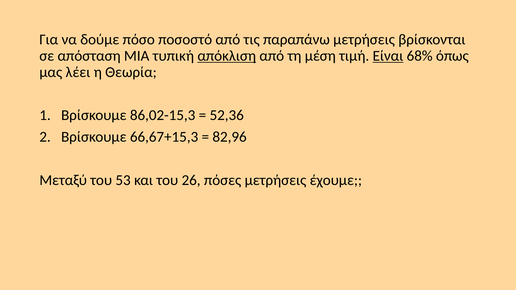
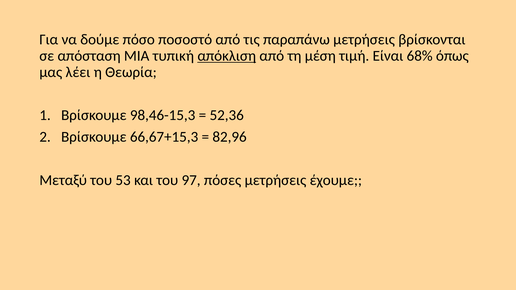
Είναι underline: present -> none (388, 56)
86,02-15,3: 86,02-15,3 -> 98,46-15,3 (163, 115)
26: 26 -> 97 (191, 180)
